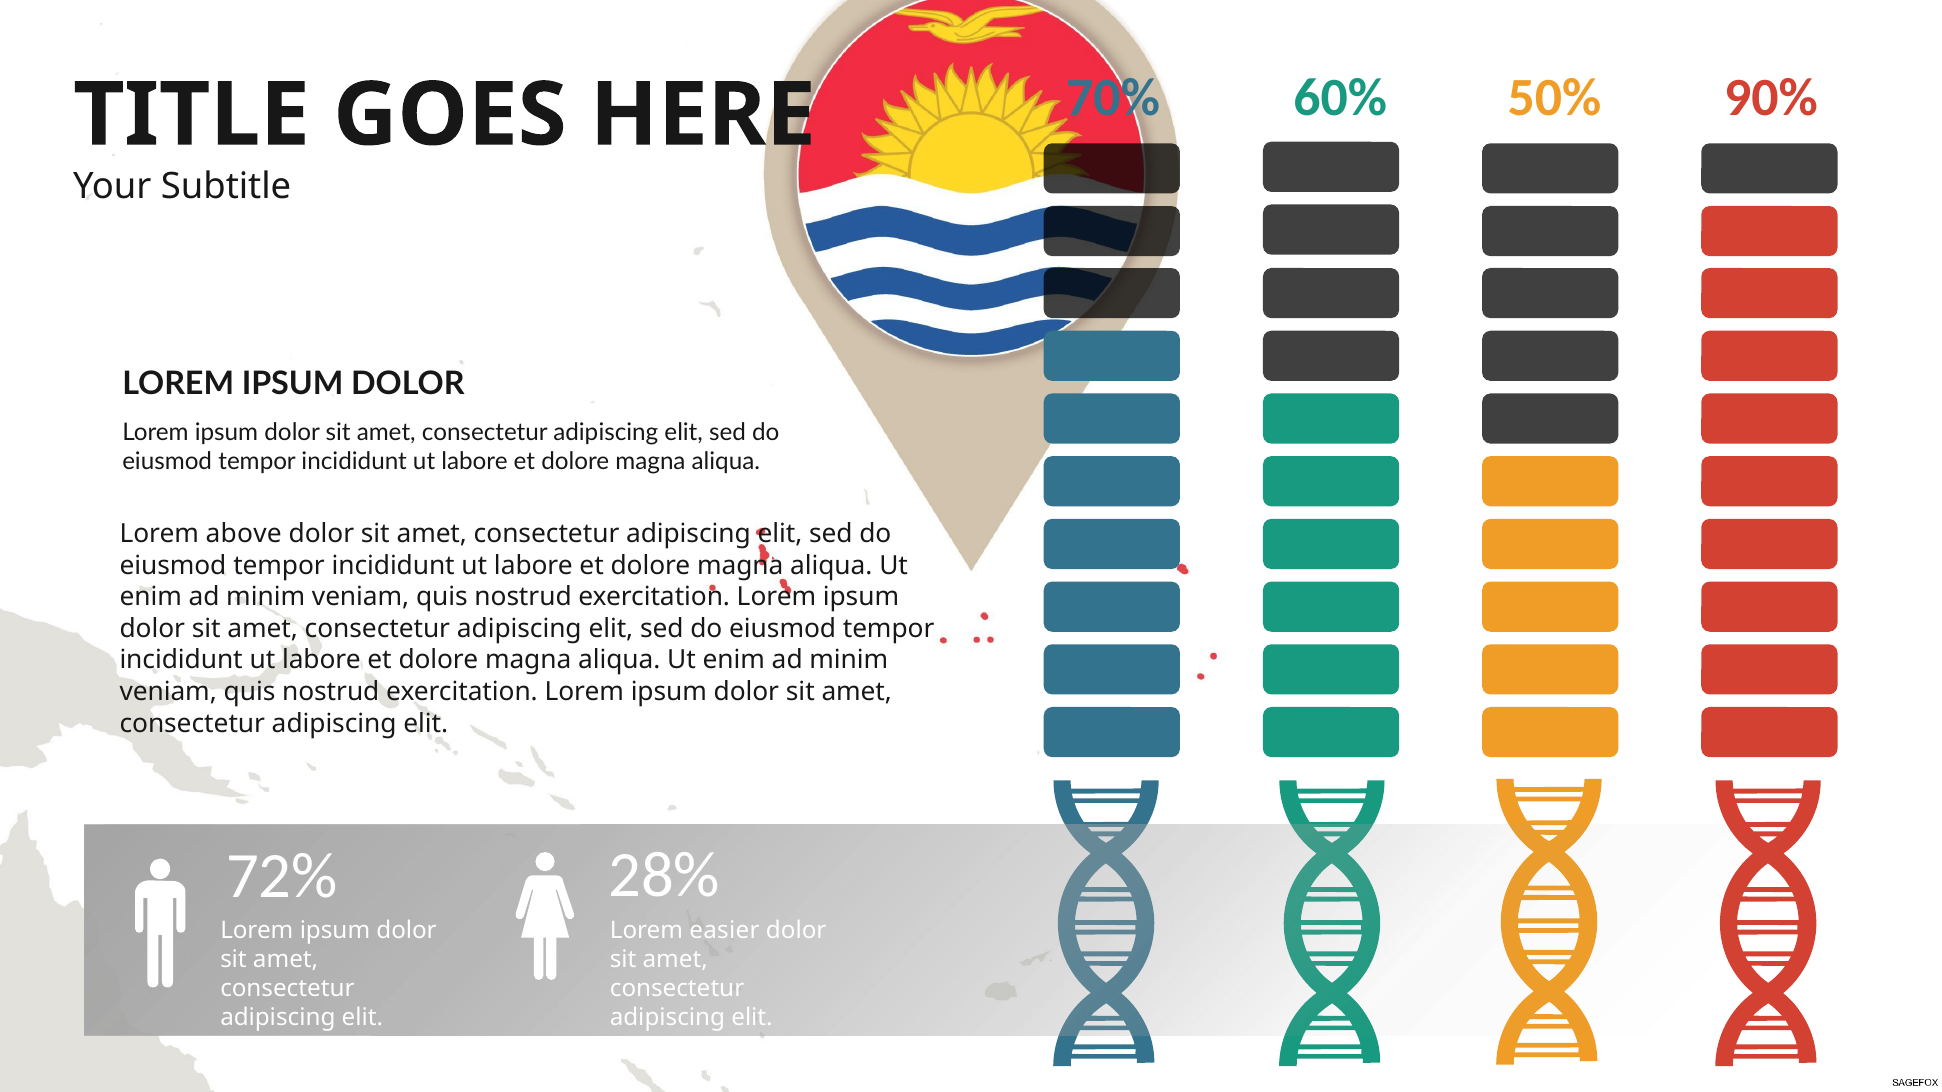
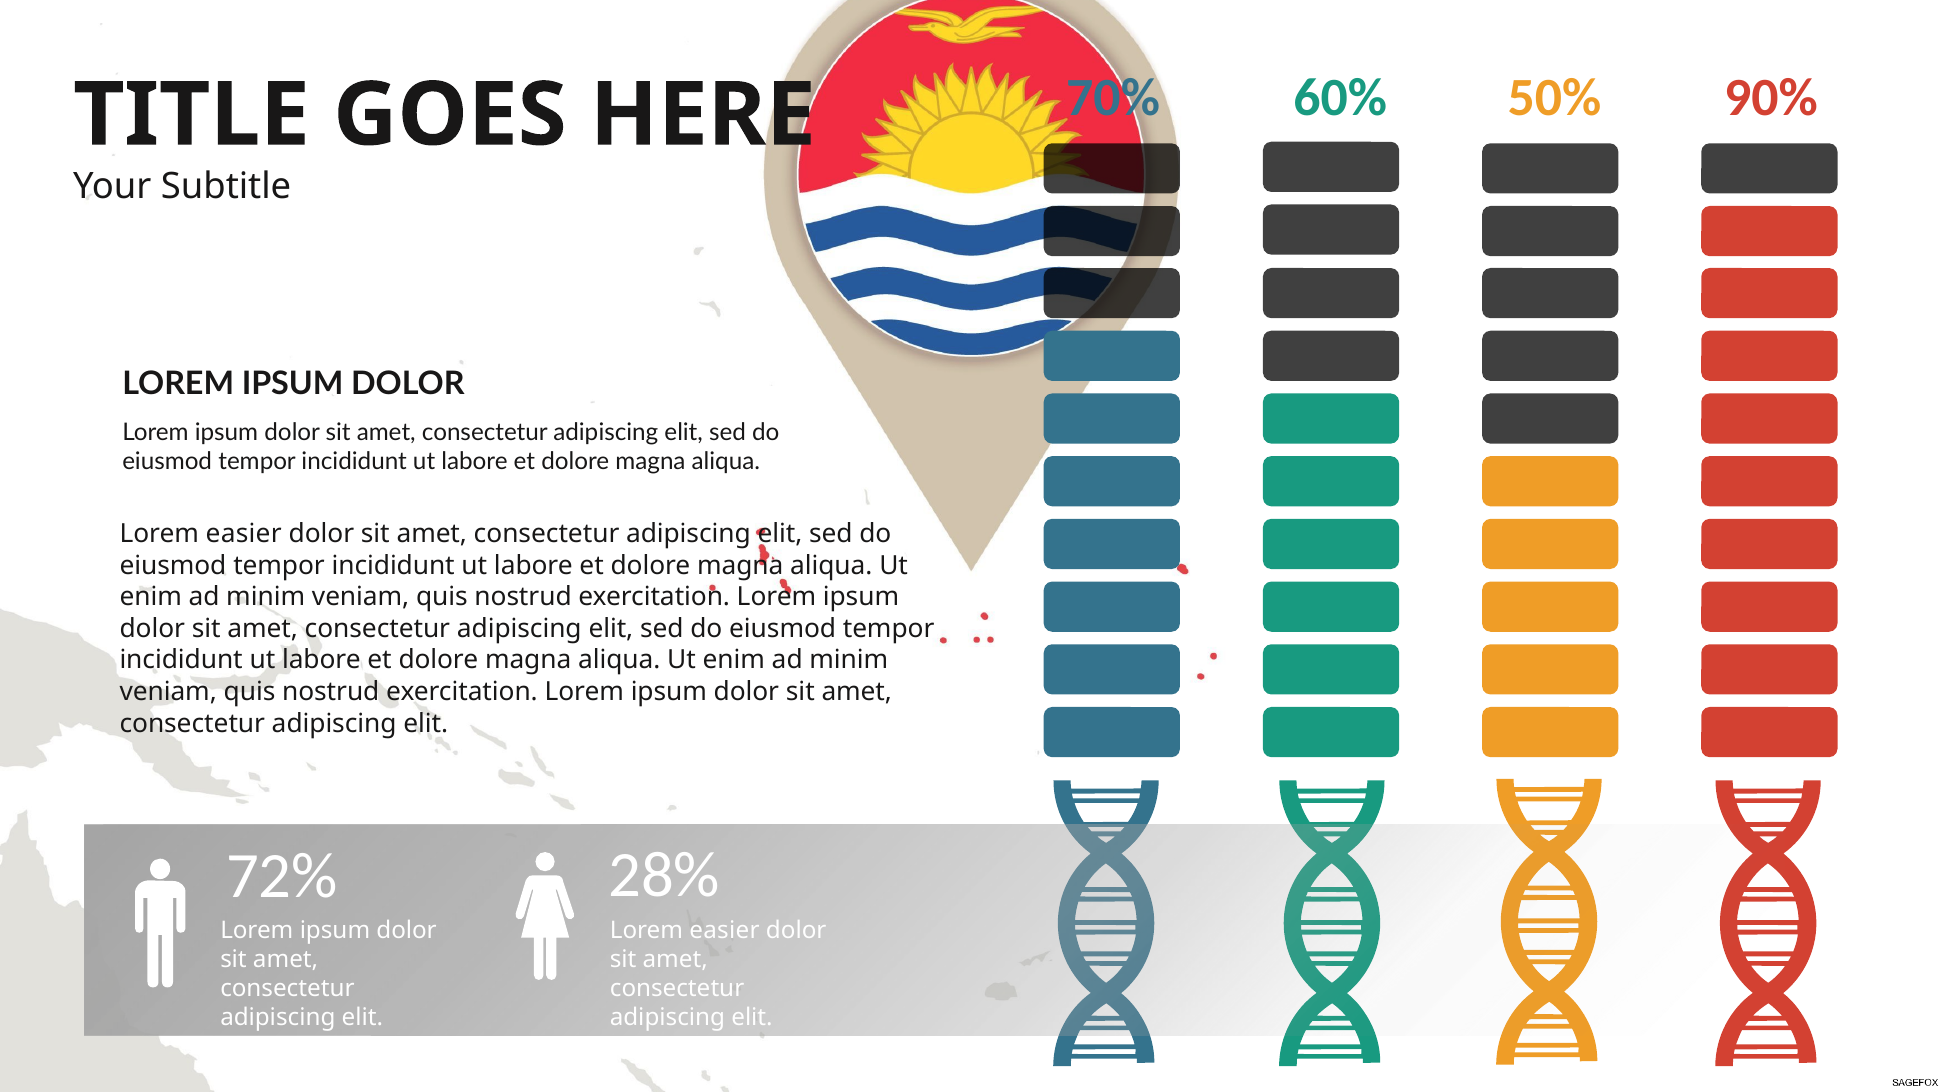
above: above -> easier (244, 534)
